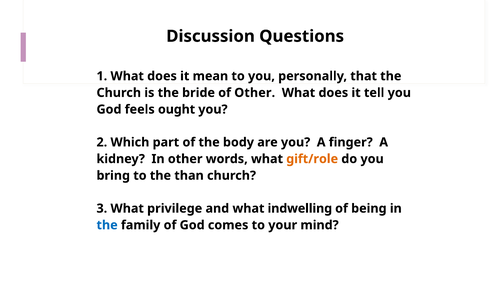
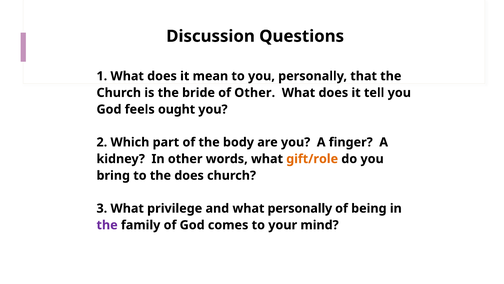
the than: than -> does (189, 175)
what indwelling: indwelling -> personally (300, 208)
the colour: blue -> purple (107, 225)
